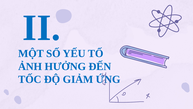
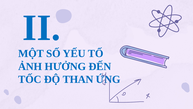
GIẢM: GIẢM -> THAN (78, 79)
